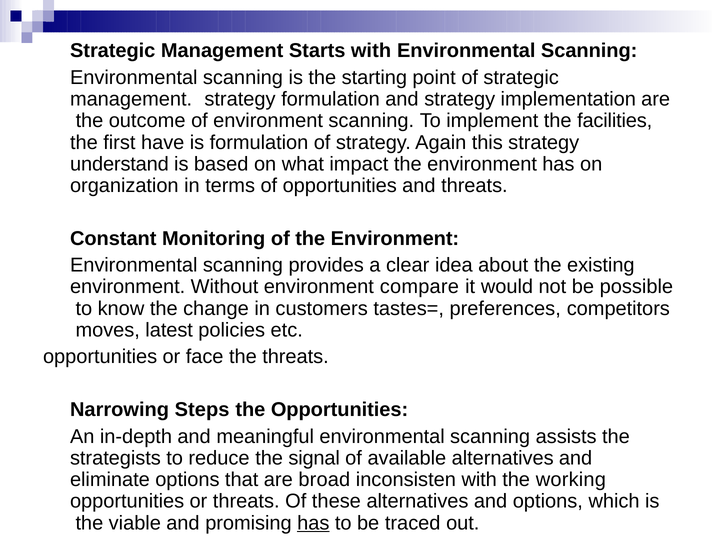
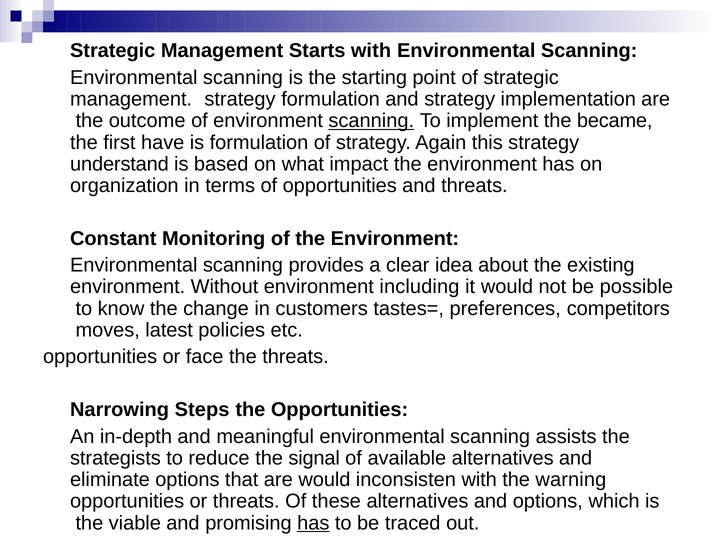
scanning underline: none -> present (371, 121)
facilities: facilities -> became (615, 121)
compare: compare -> including (419, 287)
are broad: broad -> would (324, 480)
working: working -> warning (571, 480)
